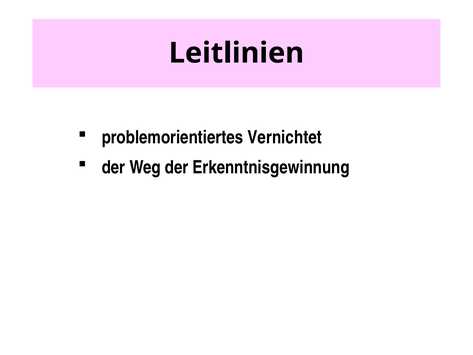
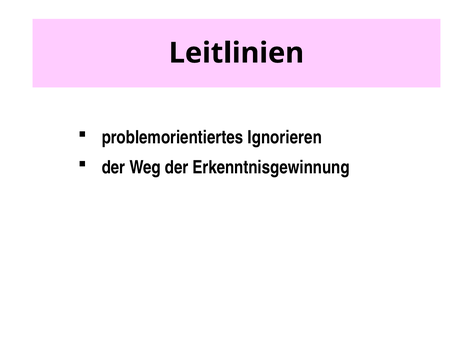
Vernichtet: Vernichtet -> Ignorieren (285, 137)
